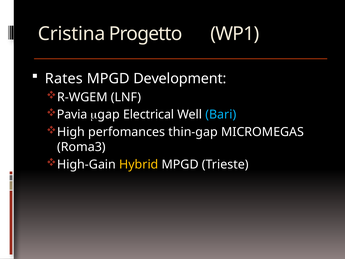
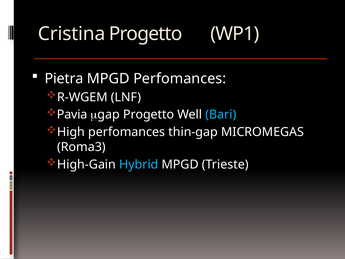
Rates: Rates -> Pietra (64, 79)
MPGD Development: Development -> Perfomances (180, 79)
Electrical: Electrical -> Progetto (149, 114)
Hybrid colour: yellow -> light blue (139, 164)
